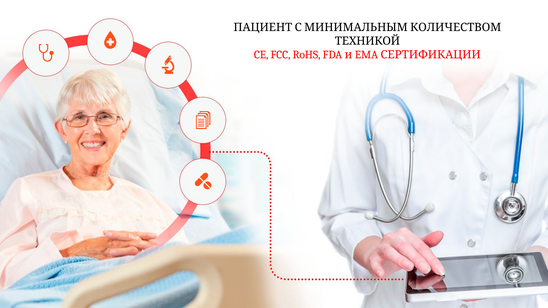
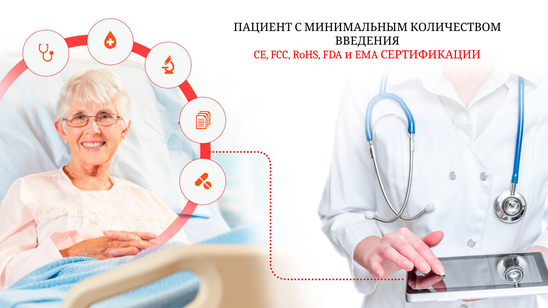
ТЕХНИКОЙ: ТЕХНИКОЙ -> ВВЕДЕНИЯ (367, 41)
